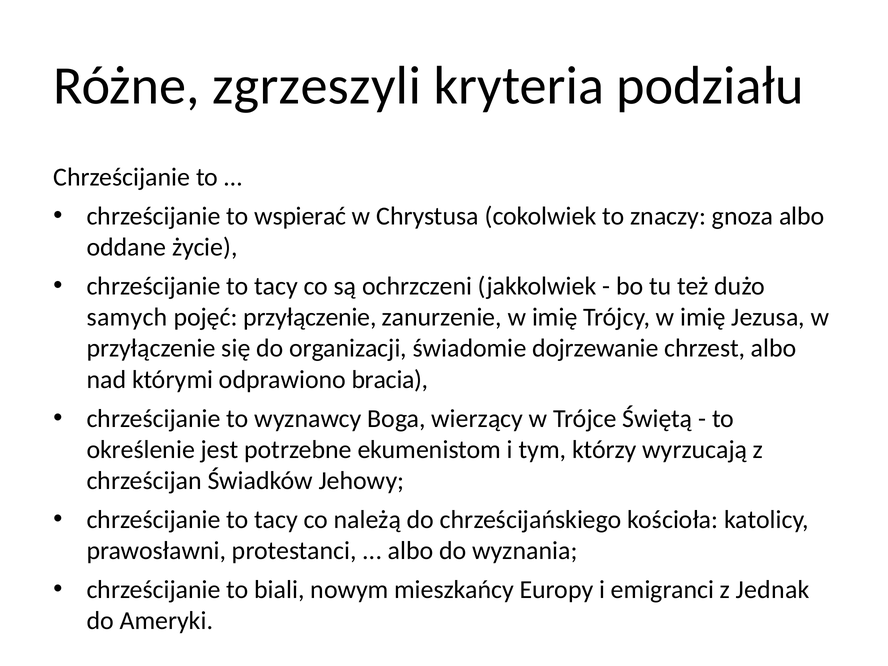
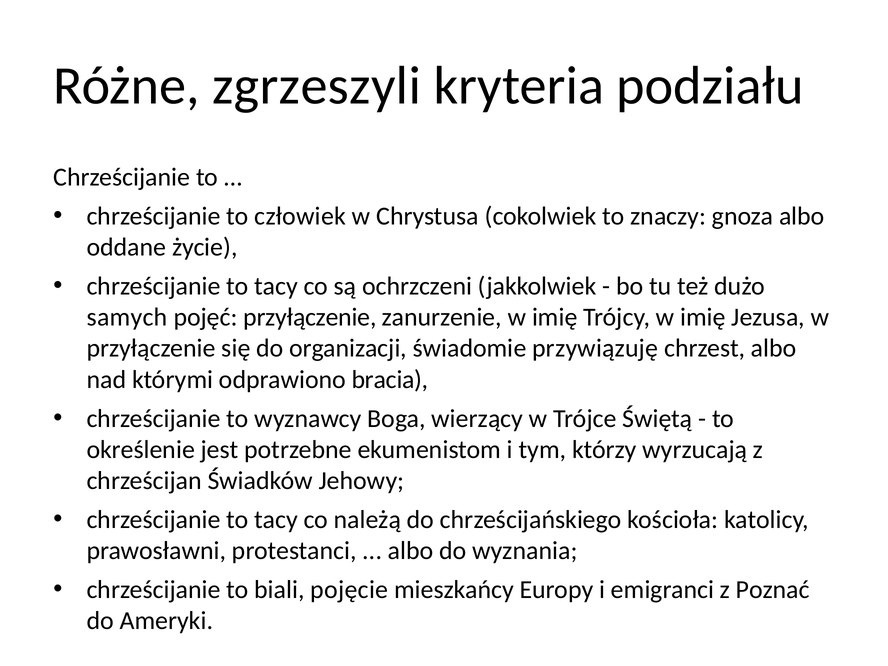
wspierać: wspierać -> człowiek (300, 216)
dojrzewanie: dojrzewanie -> przywiązuję (595, 348)
nowym: nowym -> pojęcie (349, 590)
Jednak: Jednak -> Poznać (773, 590)
